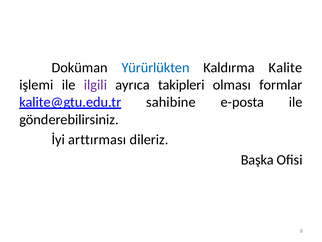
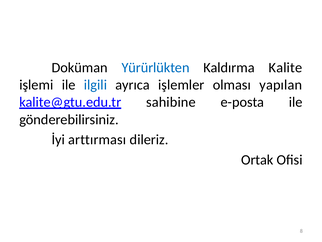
ilgili colour: purple -> blue (95, 85)
takipleri: takipleri -> işlemler (181, 85)
formlar: formlar -> yapılan (281, 85)
Başka: Başka -> Ortak (257, 159)
